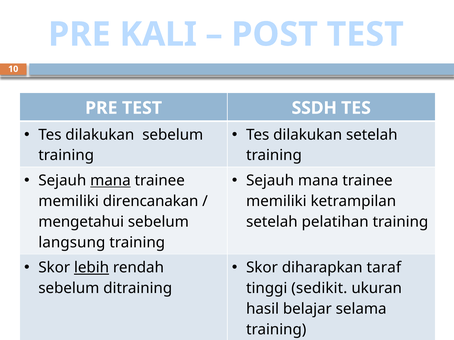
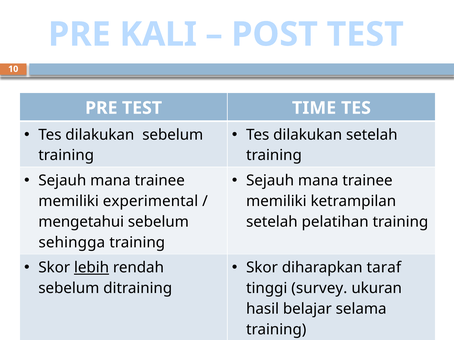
SSDH: SSDH -> TIME (314, 108)
mana underline: present -> none (110, 181)
direncanakan: direncanakan -> experimental (151, 201)
langsung: langsung -> sehingga (72, 243)
sedikit: sedikit -> survey (319, 289)
